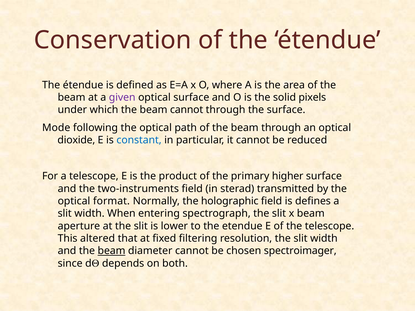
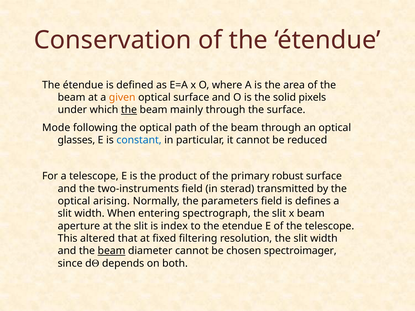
given colour: purple -> orange (122, 97)
the underline: none -> present (129, 110)
beam cannot: cannot -> mainly (187, 110)
dioxide: dioxide -> glasses (76, 140)
higher: higher -> robust (288, 176)
format: format -> arising (111, 201)
holographic: holographic -> parameters (230, 201)
lower: lower -> index (174, 226)
